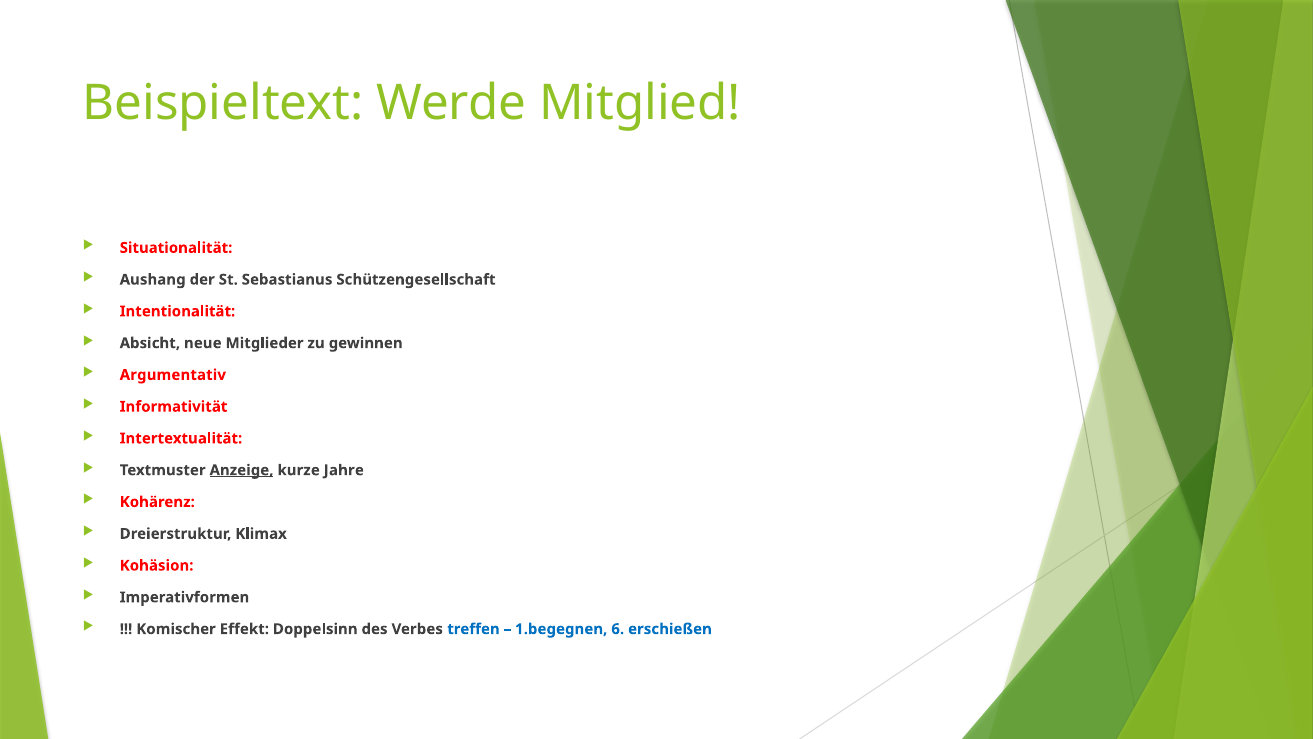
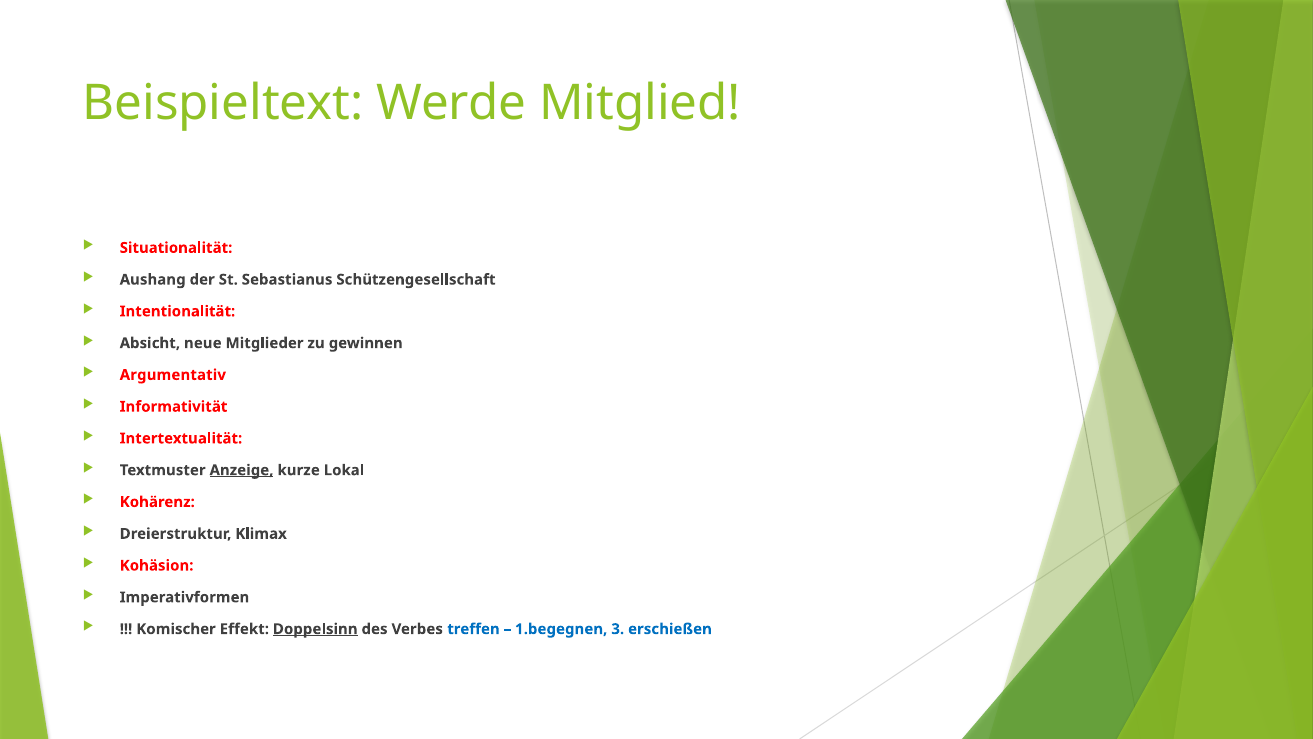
Jahre: Jahre -> Lokal (344, 470)
Doppelsinn underline: none -> present (315, 629)
6: 6 -> 3 (618, 629)
